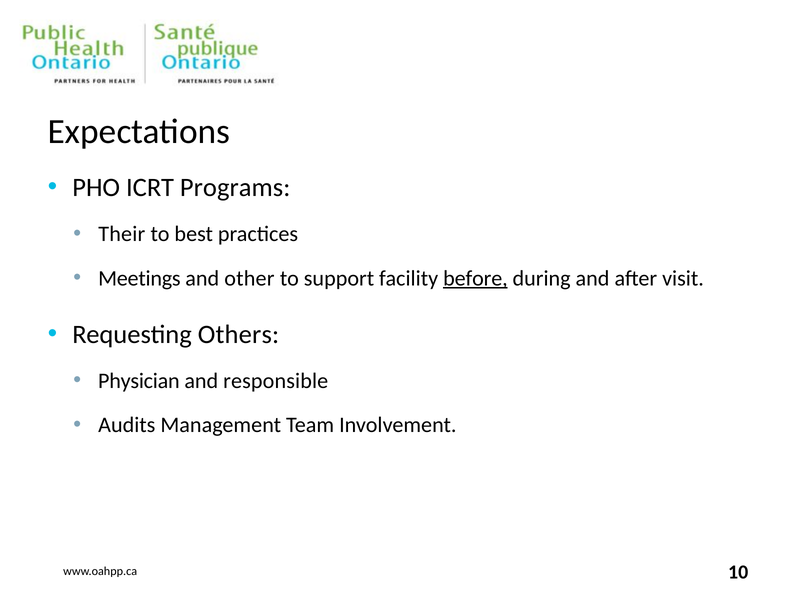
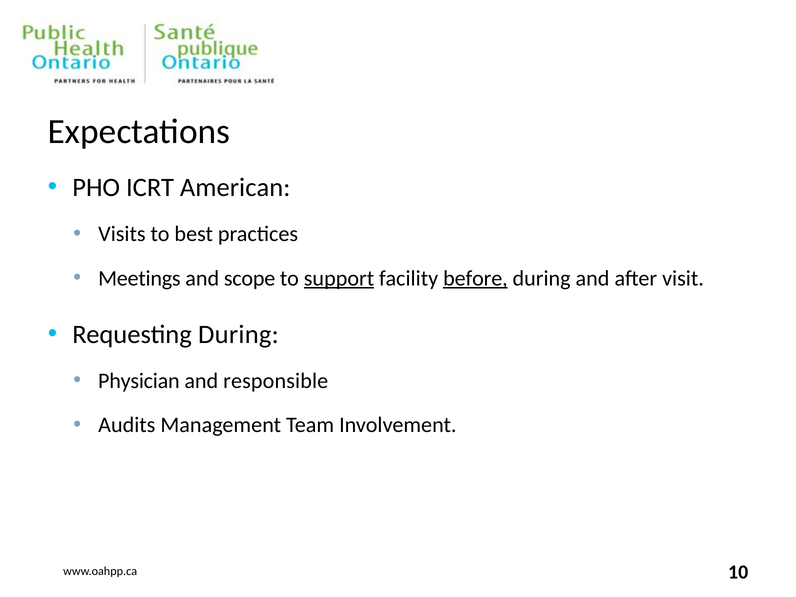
Programs: Programs -> American (235, 188)
Their: Their -> Visits (122, 234)
other: other -> scope (250, 278)
support underline: none -> present (339, 278)
Requesting Others: Others -> During (238, 334)
